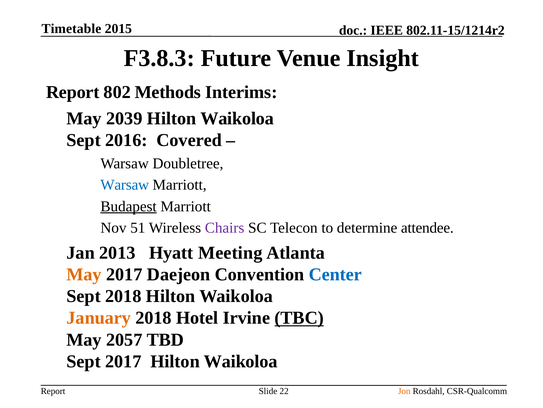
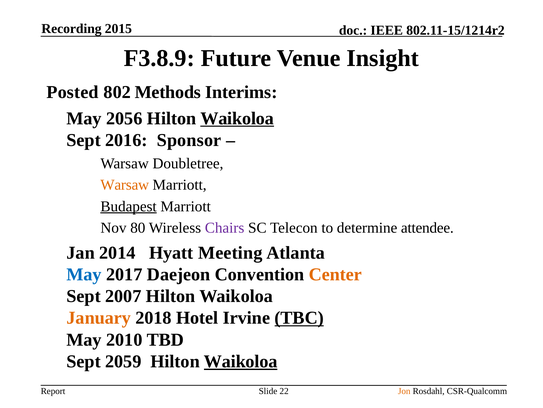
Timetable: Timetable -> Recording (71, 29)
F3.8.3: F3.8.3 -> F3.8.9 (159, 58)
Report: Report -> Posted (73, 92)
2039: 2039 -> 2056 (124, 118)
Waikoloa underline: none -> present (237, 118)
Covered: Covered -> Sponsor (189, 140)
Warsaw colour: blue -> orange (125, 185)
51: 51 -> 80 (138, 228)
2013: 2013 -> 2014 (117, 252)
May colour: orange -> blue (84, 274)
Center colour: blue -> orange (335, 274)
Sept 2018: 2018 -> 2007 (123, 296)
2057: 2057 -> 2010 (124, 339)
Sept 2017: 2017 -> 2059 (123, 361)
Waikoloa underline: none -> present (241, 361)
